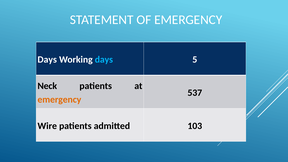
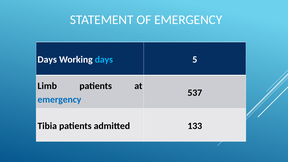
Neck: Neck -> Limb (47, 86)
emergency colour: orange -> blue (59, 99)
Wire: Wire -> Tibia (47, 126)
103: 103 -> 133 (195, 126)
